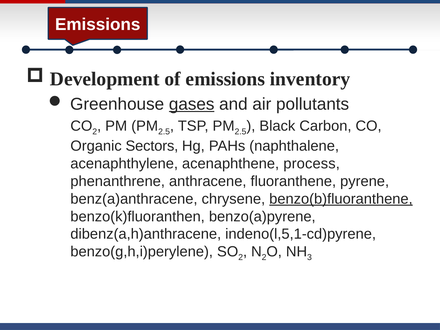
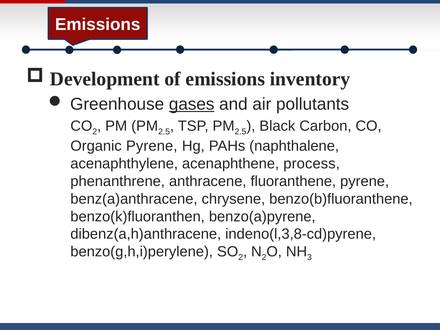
Organic Sectors: Sectors -> Pyrene (152, 146)
benzo(b)fluoranthene underline: present -> none (341, 199)
indeno(l,5,1-cd)pyrene: indeno(l,5,1-cd)pyrene -> indeno(l,3,8-cd)pyrene (301, 234)
